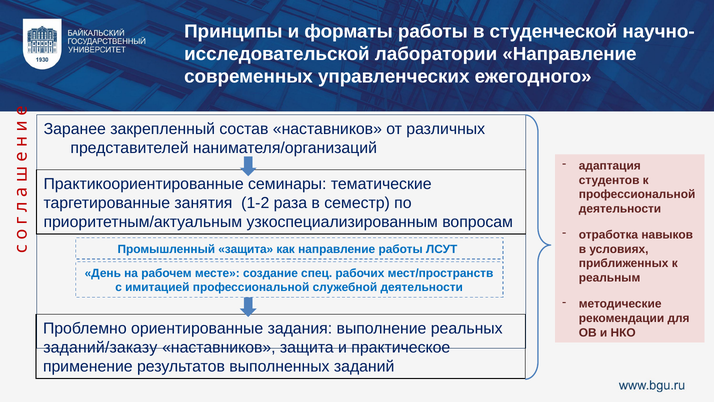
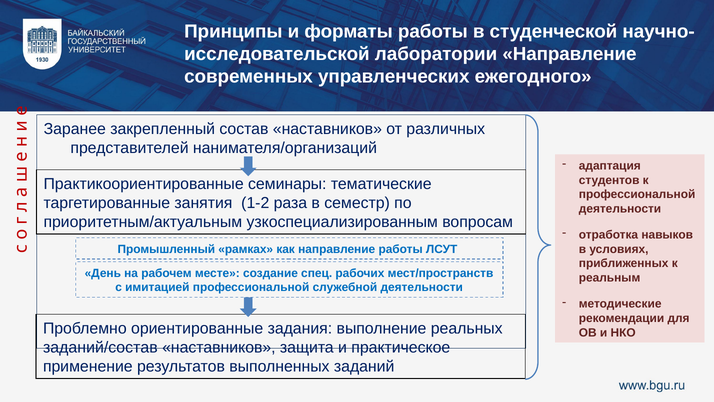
Промышленный защита: защита -> рамках (246, 249)
заданий/заказу: заданий/заказу -> заданий/состав (100, 347)
